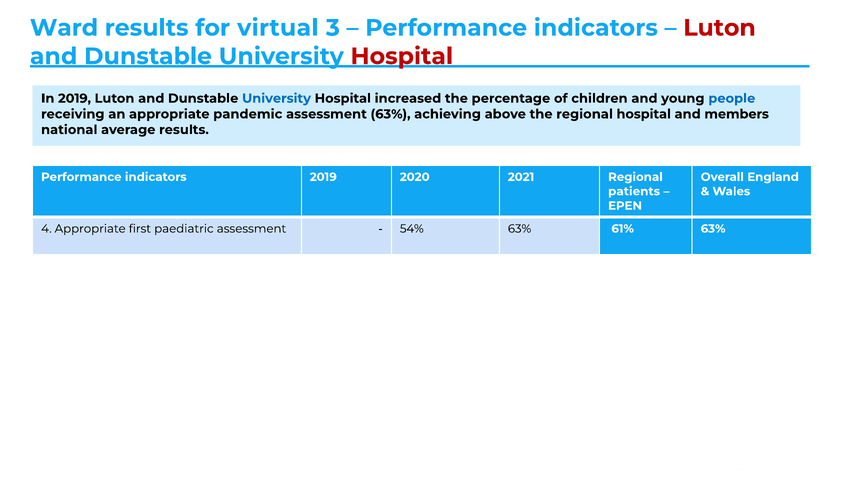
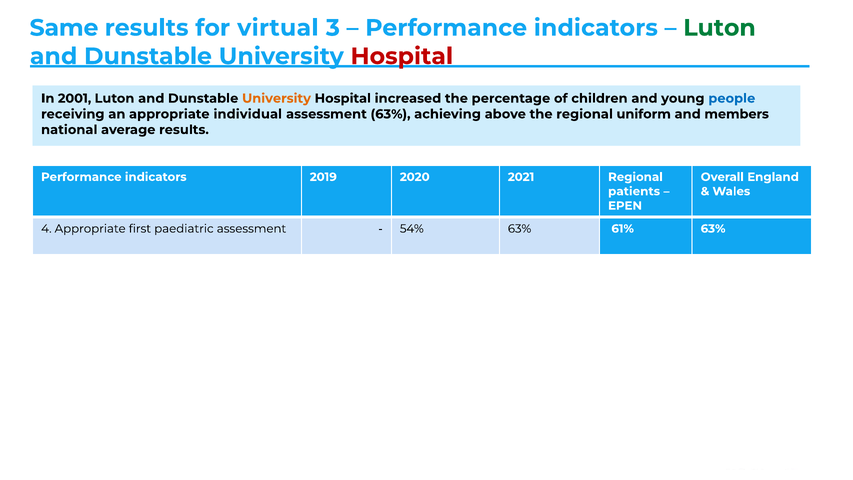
Ward: Ward -> Same (64, 28)
Luton colour: red -> green (720, 28)
In 2019: 2019 -> 2001 (75, 98)
University colour: blue -> orange (276, 98)
pandemic: pandemic -> individual (248, 114)
regional hospital: hospital -> uniform (644, 114)
